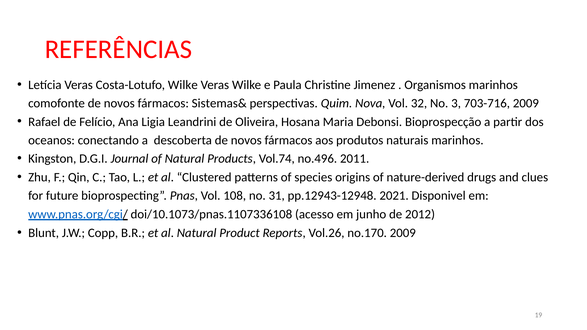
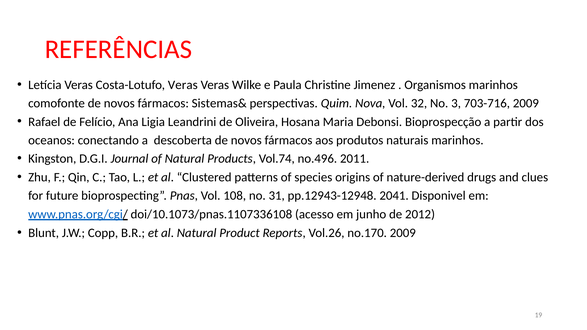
Costa-Lotufo Wilke: Wilke -> Veras (183, 85)
2021: 2021 -> 2041 (394, 196)
